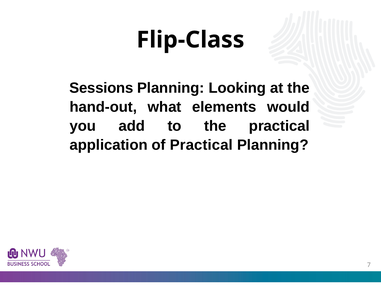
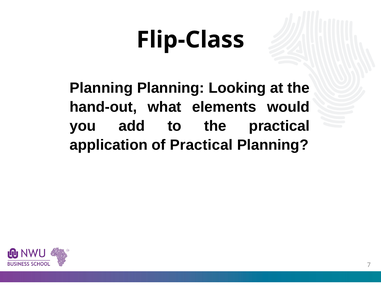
Sessions: Sessions -> Planning (101, 88)
